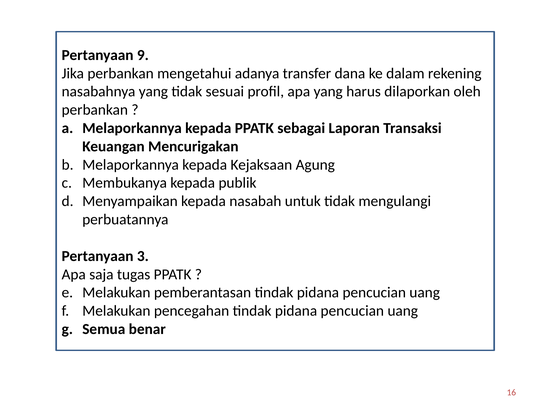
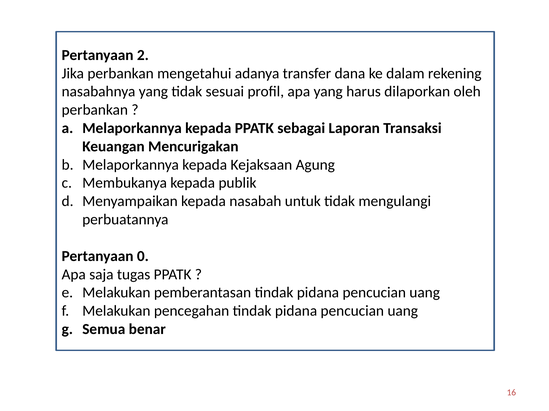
9: 9 -> 2 (143, 55)
3: 3 -> 0 (143, 257)
